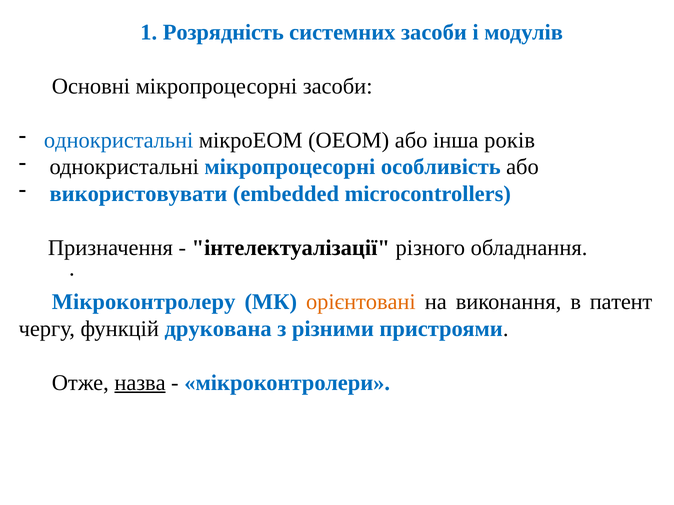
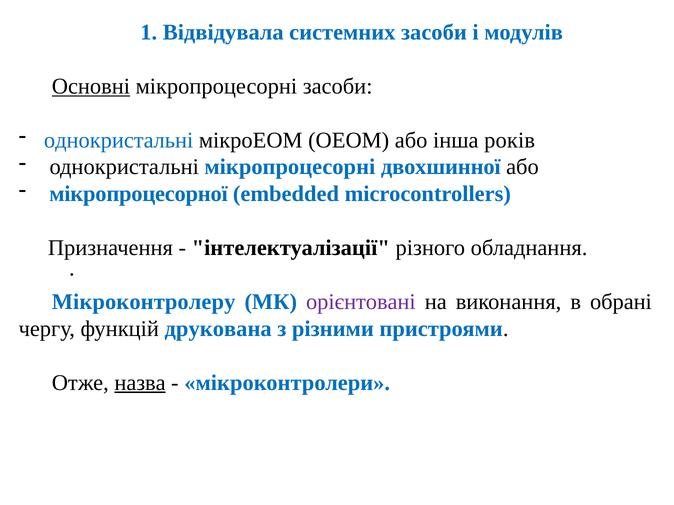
Розрядність: Розрядність -> Відвідувала (223, 32)
Основні underline: none -> present (91, 86)
особливість: особливість -> двохшинної (441, 167)
використовувати: використовувати -> мікропроцесорної (139, 194)
орієнтовані colour: orange -> purple (361, 302)
патент: патент -> обрані (621, 302)
